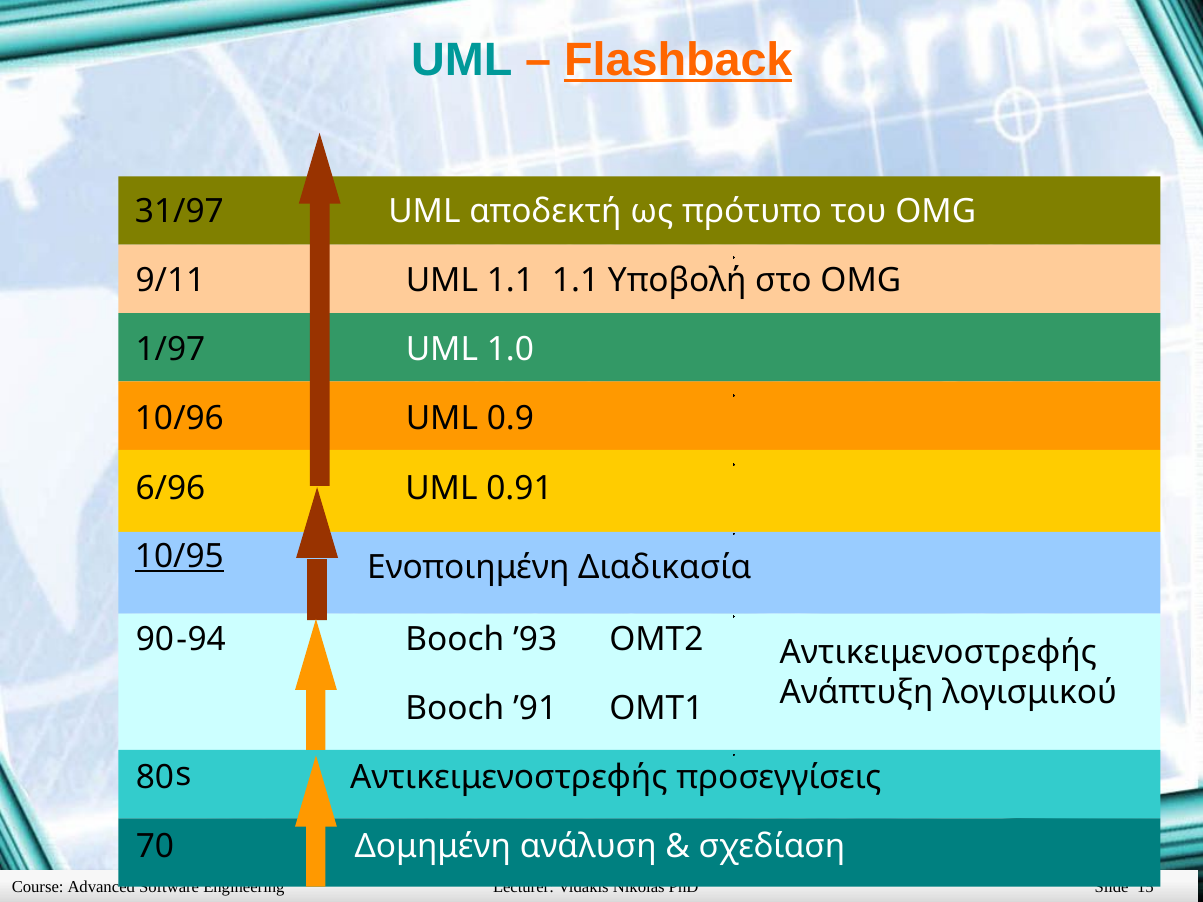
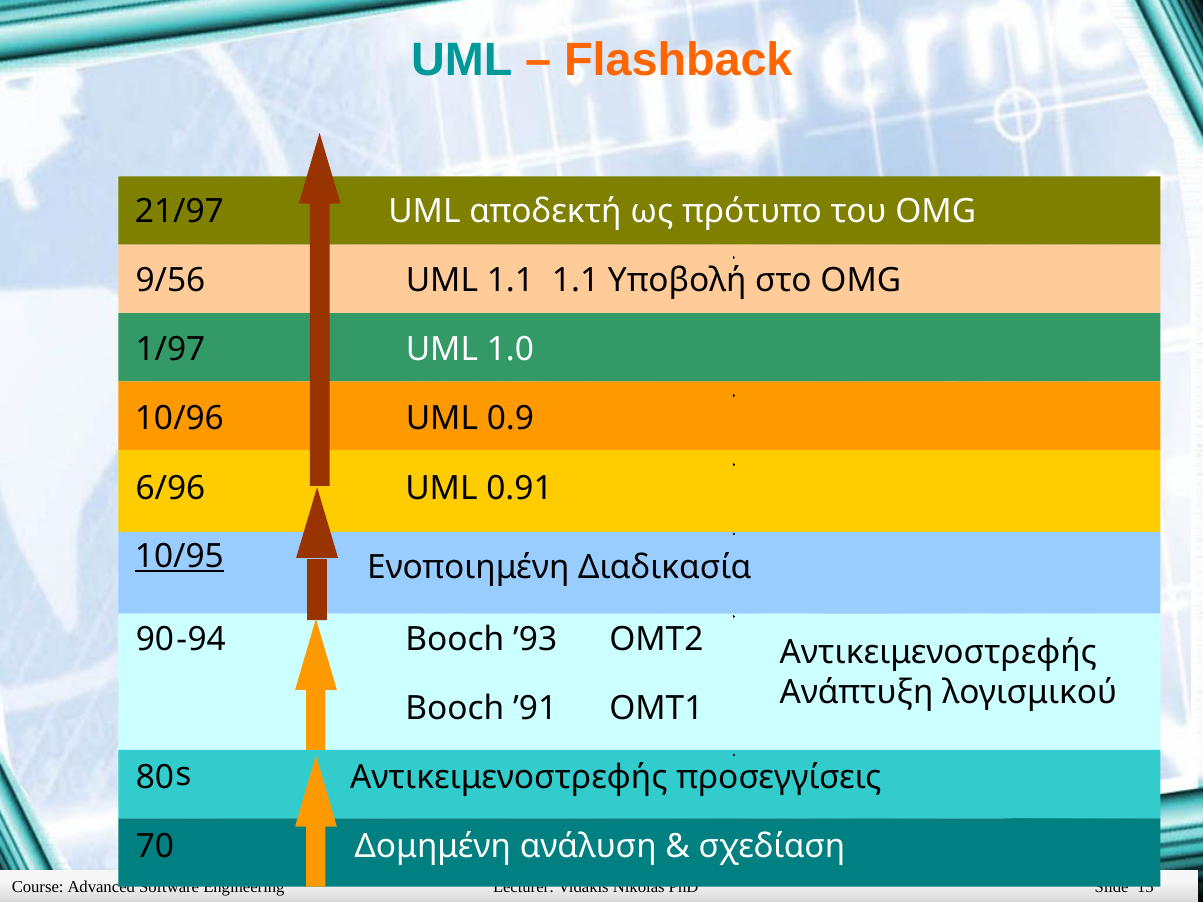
Flashback underline: present -> none (678, 61)
31/97: 31/97 -> 21/97 (179, 212)
9/11: 9/11 -> 9/56 (170, 281)
